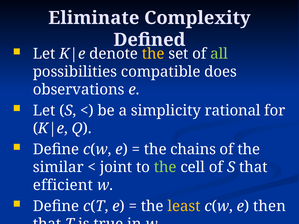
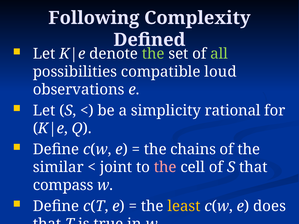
Eliminate: Eliminate -> Following (94, 18)
the colour: yellow -> light green (153, 54)
does: does -> loud (220, 72)
the colour: light green -> pink (165, 167)
efficient: efficient -> compass (63, 185)
then: then -> does (270, 206)
